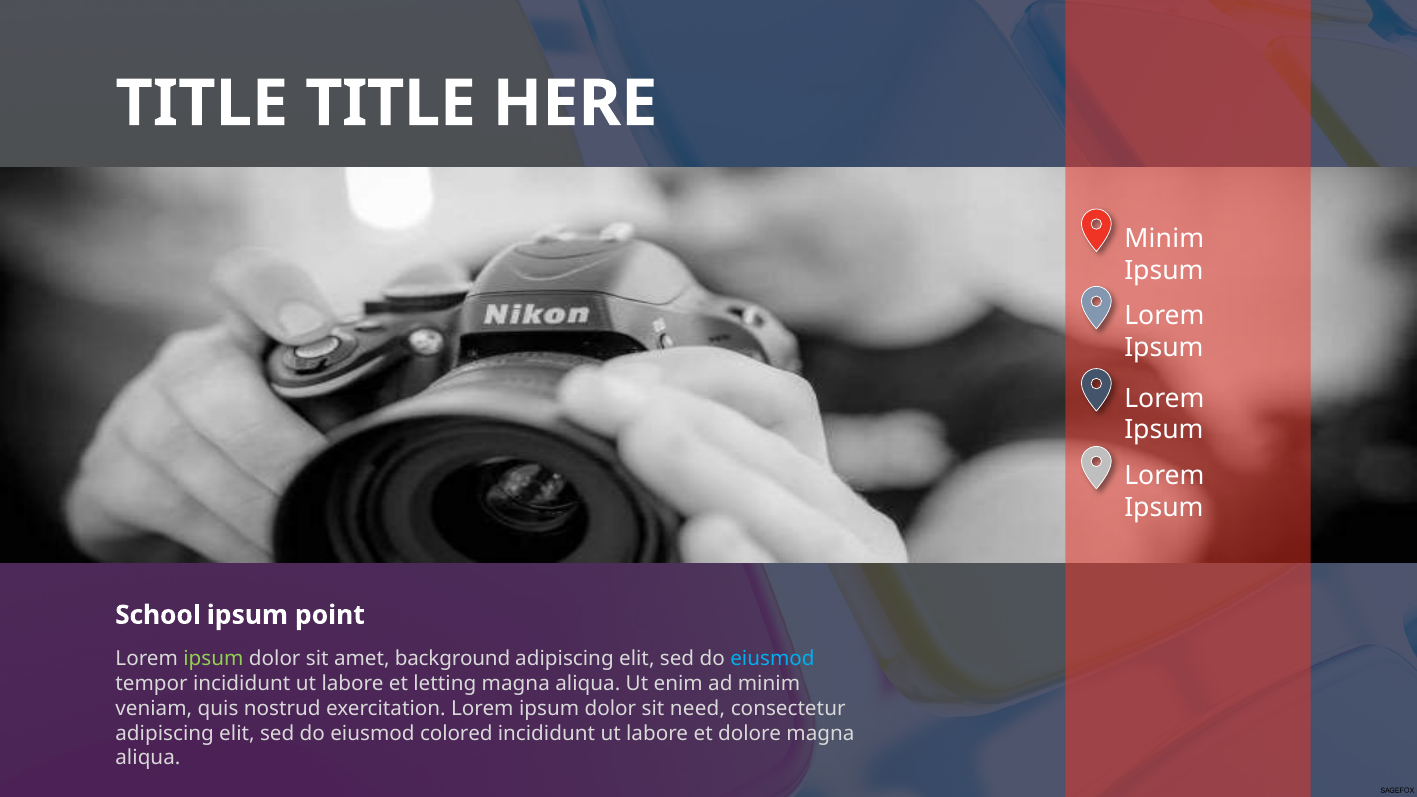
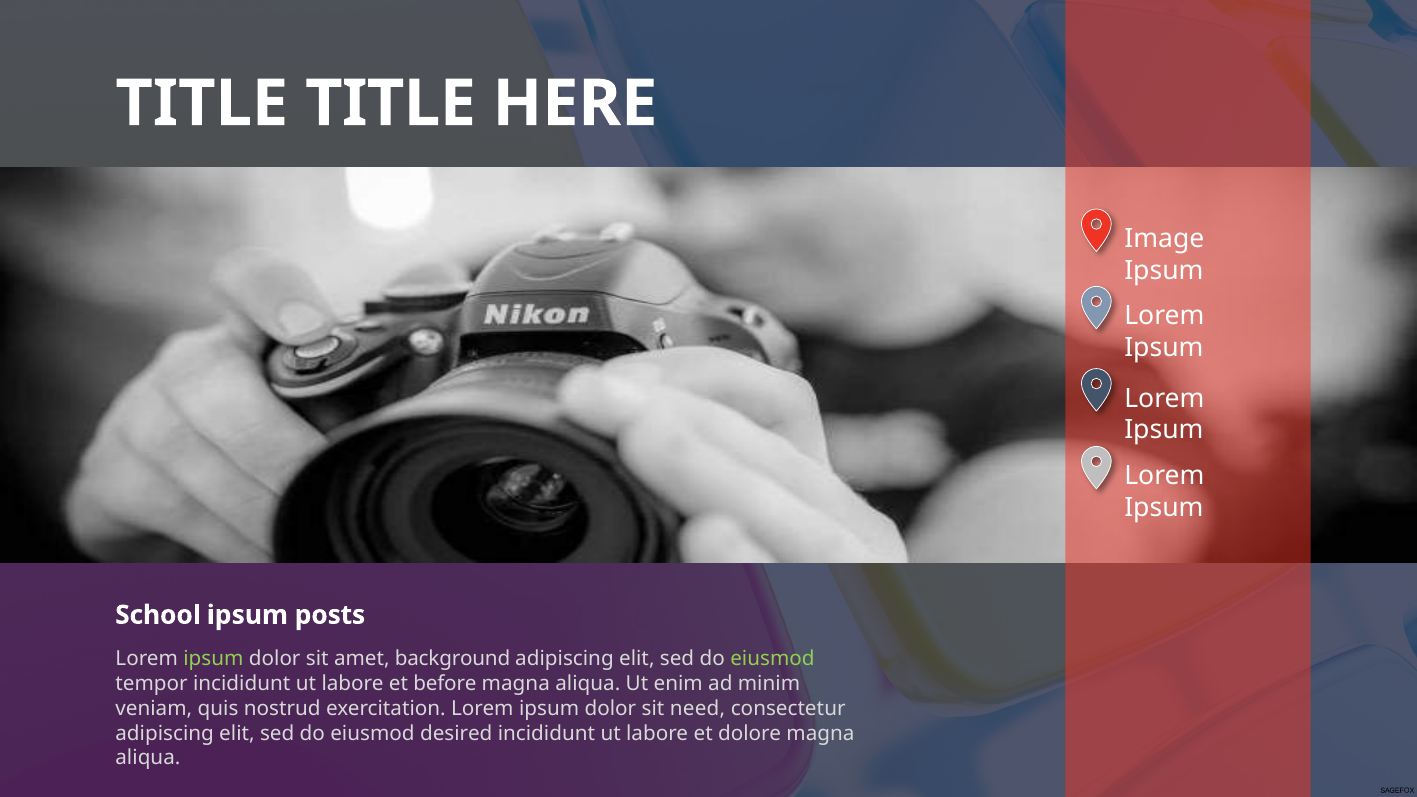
Minim: Minim -> Image (1164, 239)
point: point -> posts (330, 615)
eiusmod colour: light blue -> light green (772, 659)
letting: letting -> before (445, 684)
colored: colored -> desired (456, 733)
